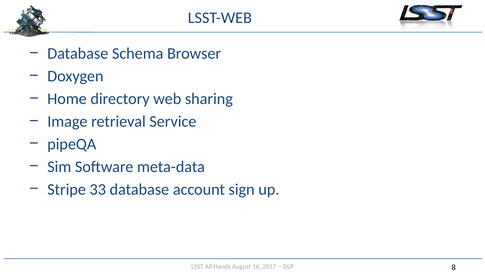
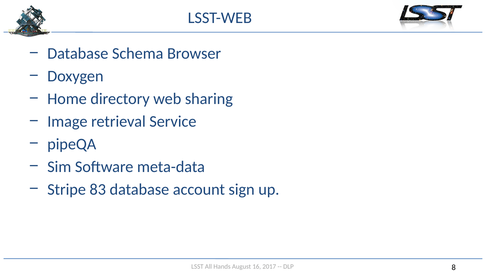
33: 33 -> 83 (98, 189)
